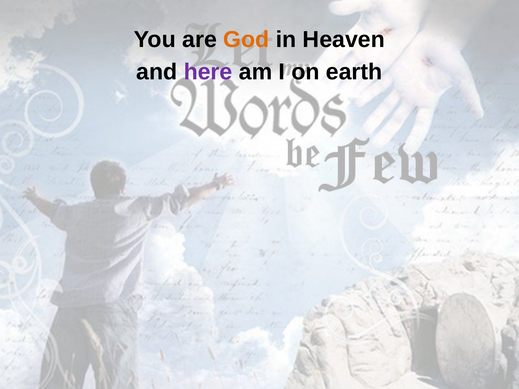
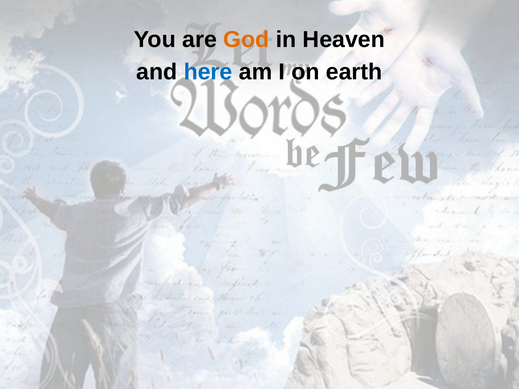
here colour: purple -> blue (208, 72)
